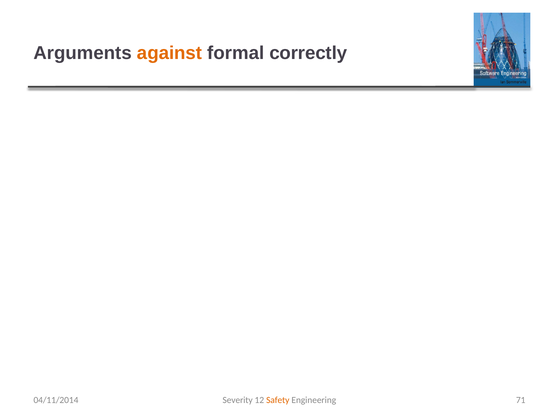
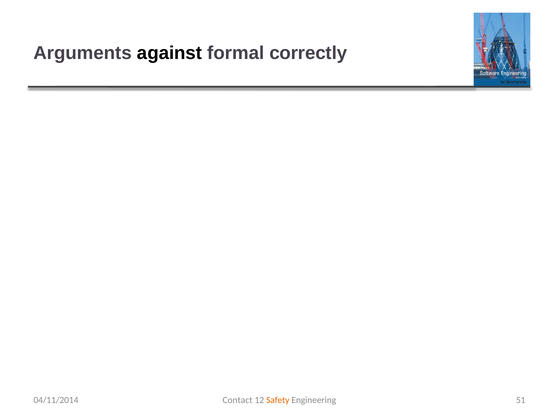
against colour: orange -> black (170, 53)
Severity: Severity -> Contact (238, 400)
71: 71 -> 51 (521, 400)
